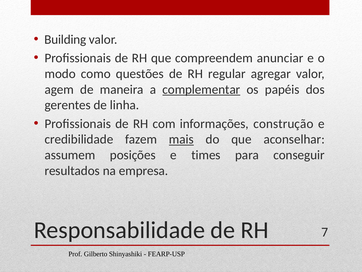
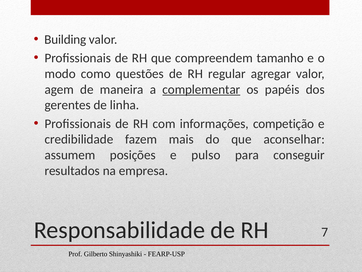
anunciar: anunciar -> tamanho (280, 58)
construção: construção -> competição (284, 123)
mais underline: present -> none (181, 139)
times: times -> pulso (206, 155)
